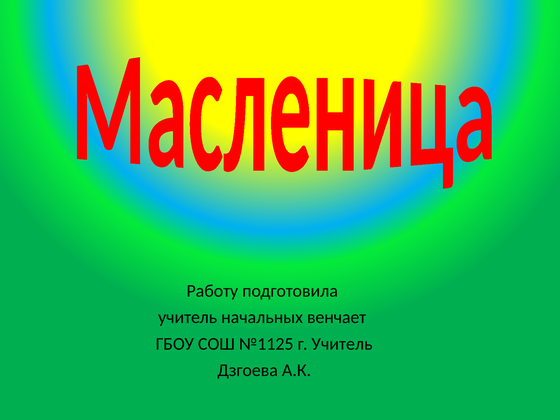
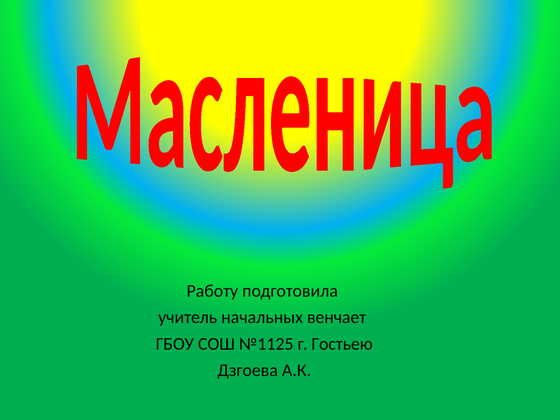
г Учитель: Учитель -> Гостьею (342, 344)
